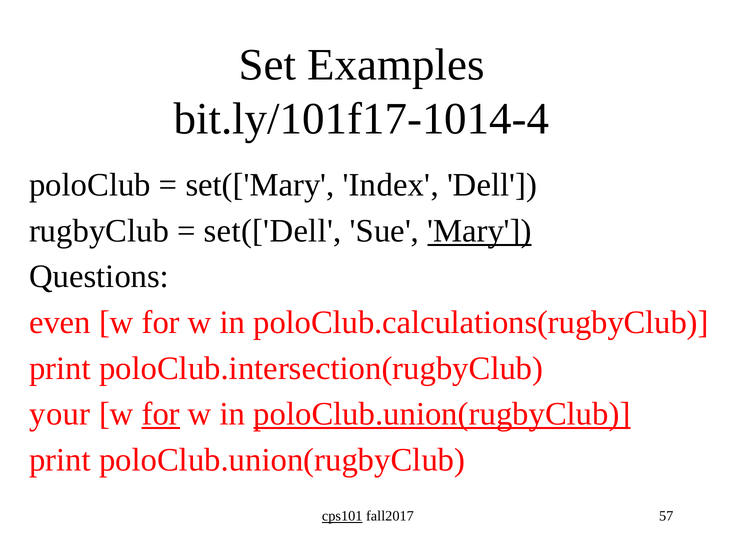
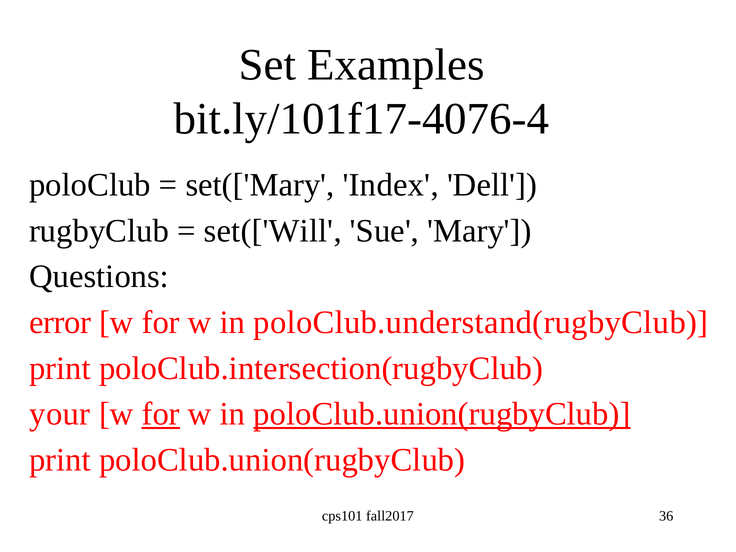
bit.ly/101f17-1014-4: bit.ly/101f17-1014-4 -> bit.ly/101f17-4076-4 (362, 119)
set(['Dell: set(['Dell -> set(['Will (273, 231)
Mary underline: present -> none (479, 231)
even: even -> error (60, 322)
poloClub.calculations(rugbyClub: poloClub.calculations(rugbyClub -> poloClub.understand(rugbyClub (481, 322)
cps101 underline: present -> none (342, 516)
57: 57 -> 36 (666, 516)
